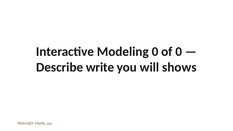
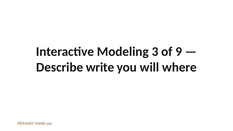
Modeling 0: 0 -> 3 (155, 52)
of 0: 0 -> 9 (179, 52)
shows: shows -> where (179, 67)
